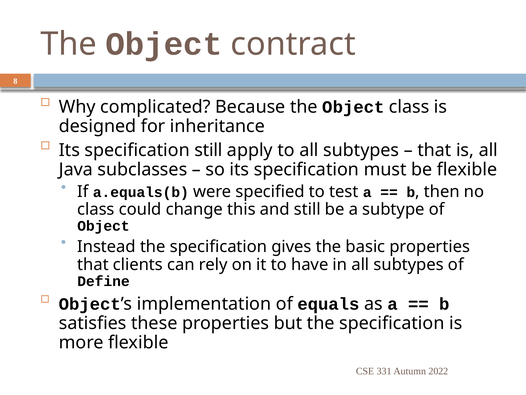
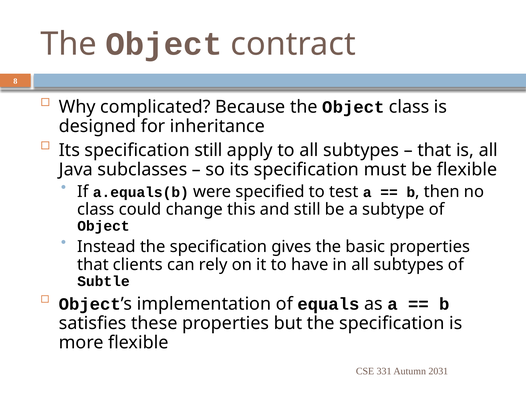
Define: Define -> Subtle (103, 281)
2022: 2022 -> 2031 (438, 371)
